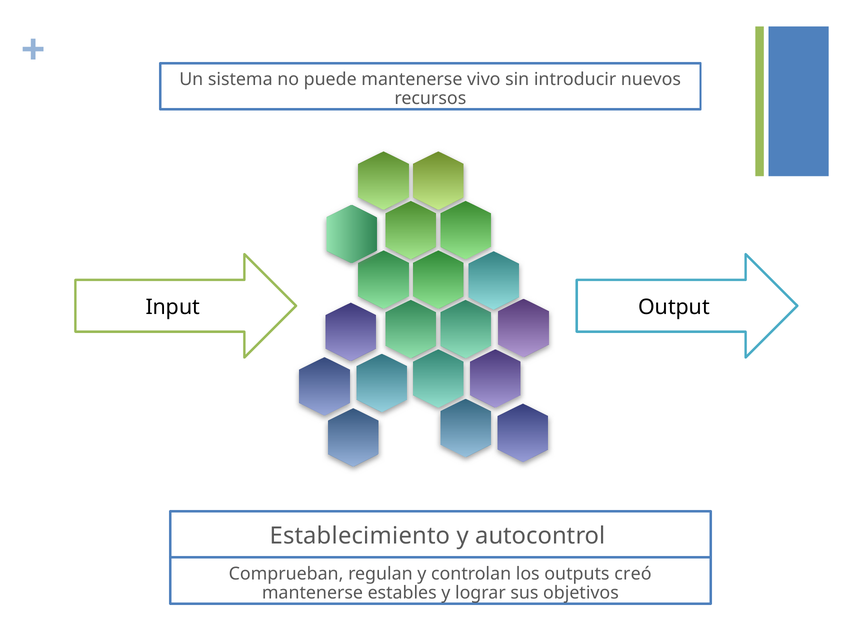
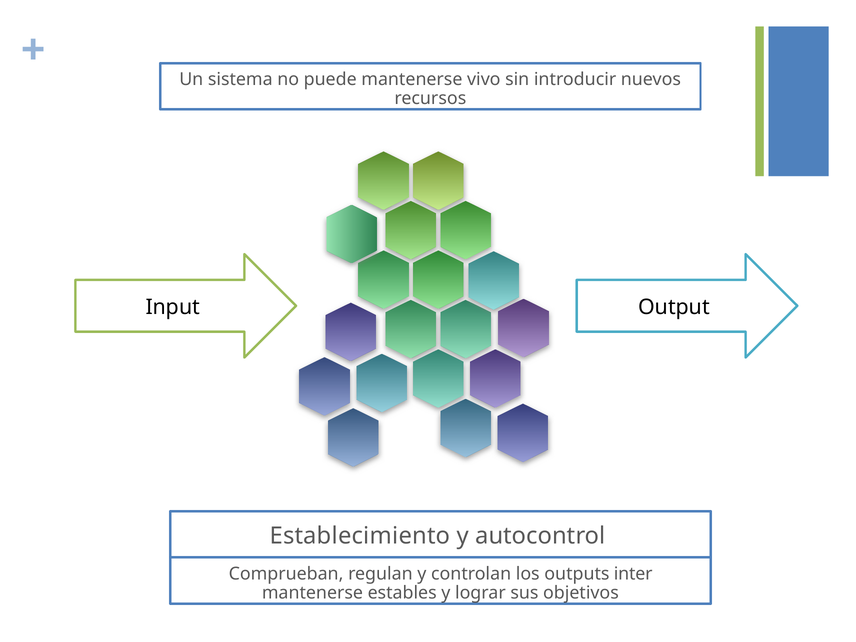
creó: creó -> inter (633, 574)
